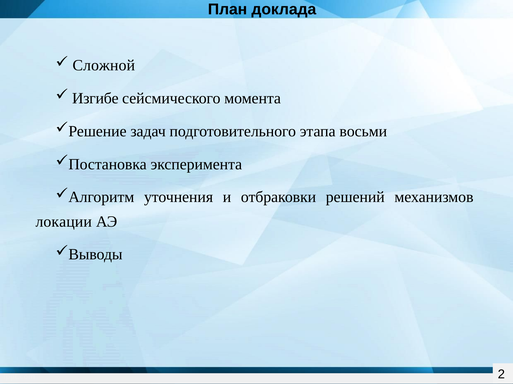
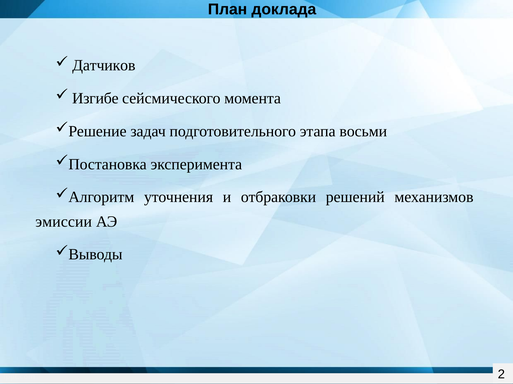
Сложной: Сложной -> Датчиков (104, 66)
локации: локации -> эмиссии (64, 222)
